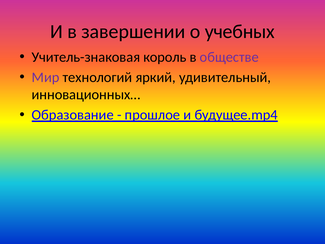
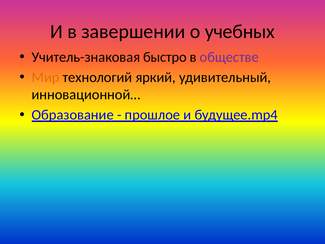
король: король -> быстро (165, 57)
Мир colour: purple -> orange (46, 77)
инновационных…: инновационных… -> инновационной… (86, 95)
